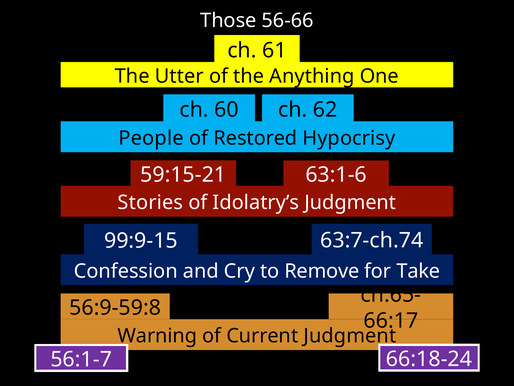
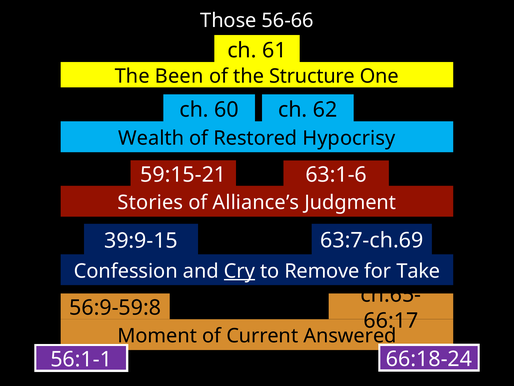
Utter: Utter -> Been (179, 76)
Anything: Anything -> Structure (312, 76)
People: People -> Wealth (151, 138)
Idolatry’s: Idolatry’s -> Alliance’s (256, 202)
63:7-ch.74: 63:7-ch.74 -> 63:7-ch.69 (372, 240)
99:9-15: 99:9-15 -> 39:9-15 (141, 240)
Cry underline: none -> present (239, 271)
Warning: Warning -> Moment (157, 336)
Current Judgment: Judgment -> Answered (350, 336)
56:1-7: 56:1-7 -> 56:1-1 (81, 359)
